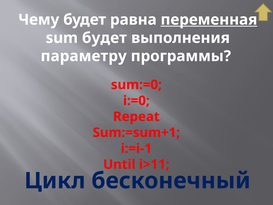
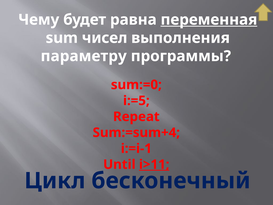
sum будет: будет -> чисел (105, 38)
i:=0: i:=0 -> i:=5 (136, 101)
Sum:=sum+1: Sum:=sum+1 -> Sum:=sum+4 (136, 132)
i>11 underline: none -> present (154, 164)
